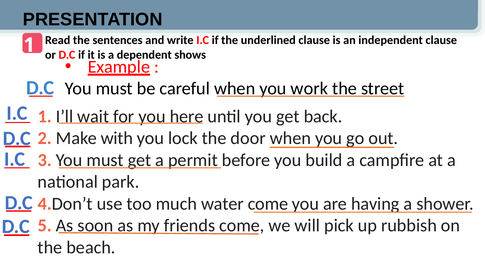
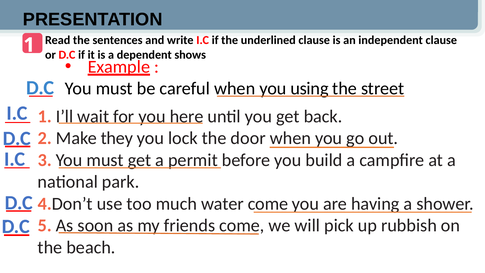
work: work -> using (309, 89)
with: with -> they (117, 138)
